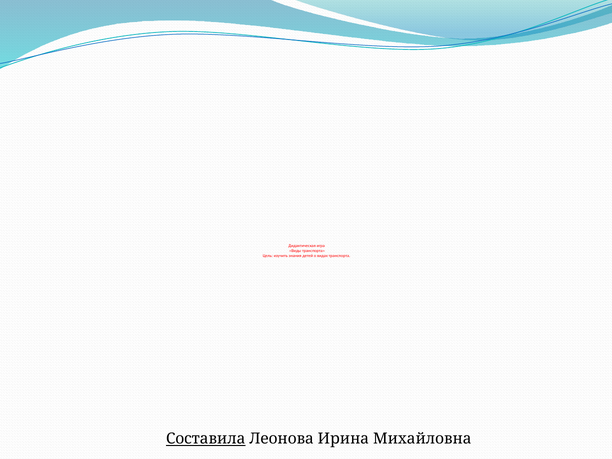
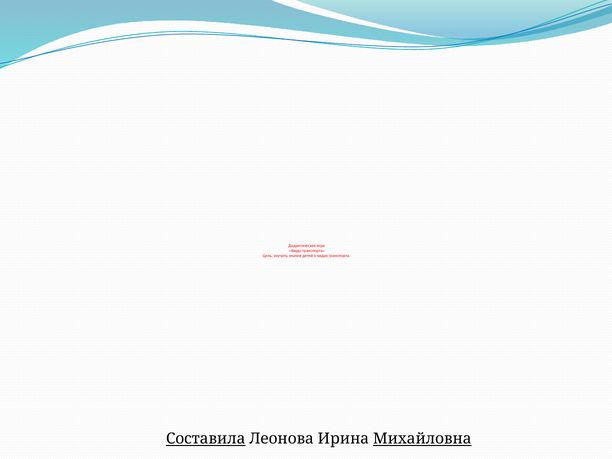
Михайловна underline: none -> present (422, 439)
